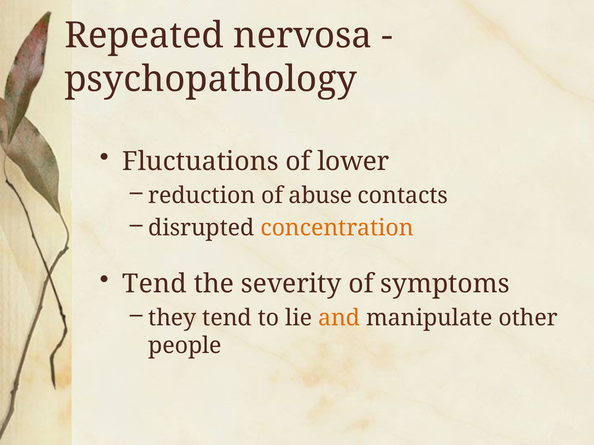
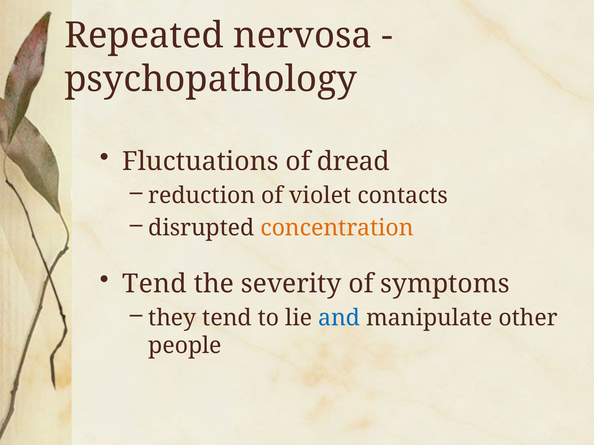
lower: lower -> dread (353, 162)
abuse: abuse -> violet (320, 196)
and colour: orange -> blue (339, 318)
